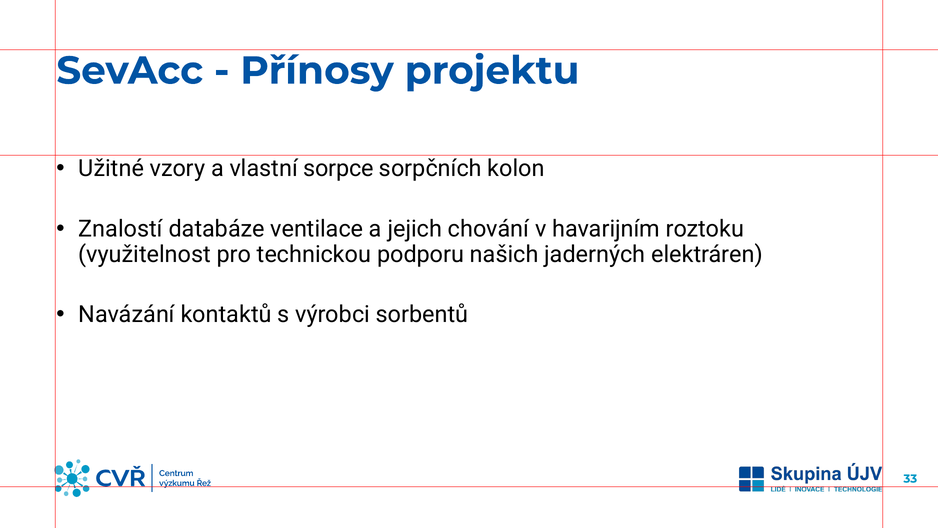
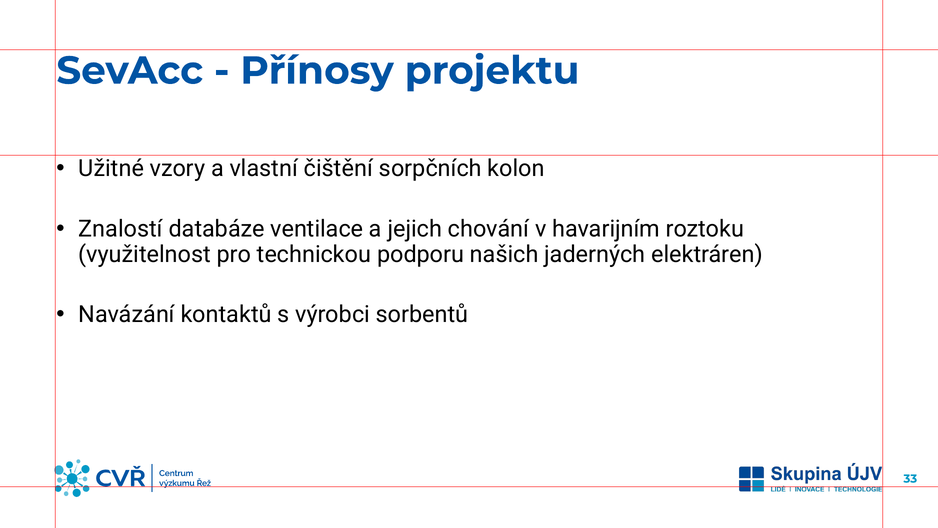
sorpce: sorpce -> čištění (338, 168)
